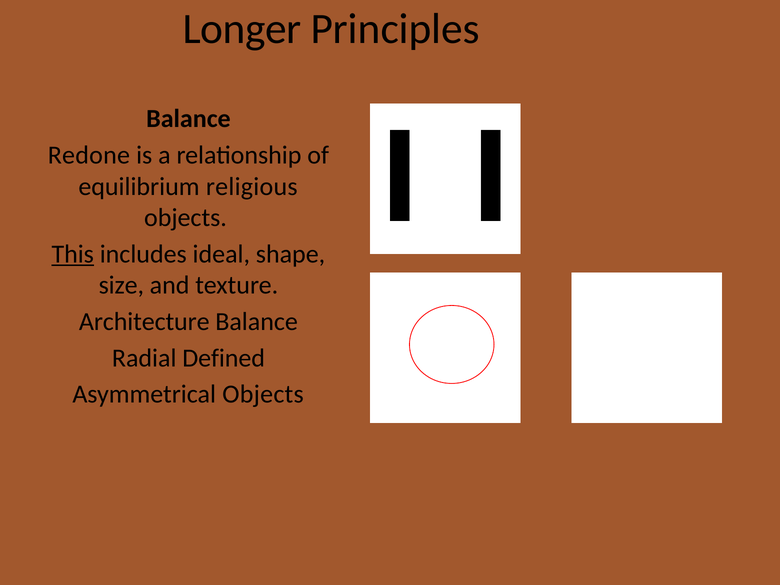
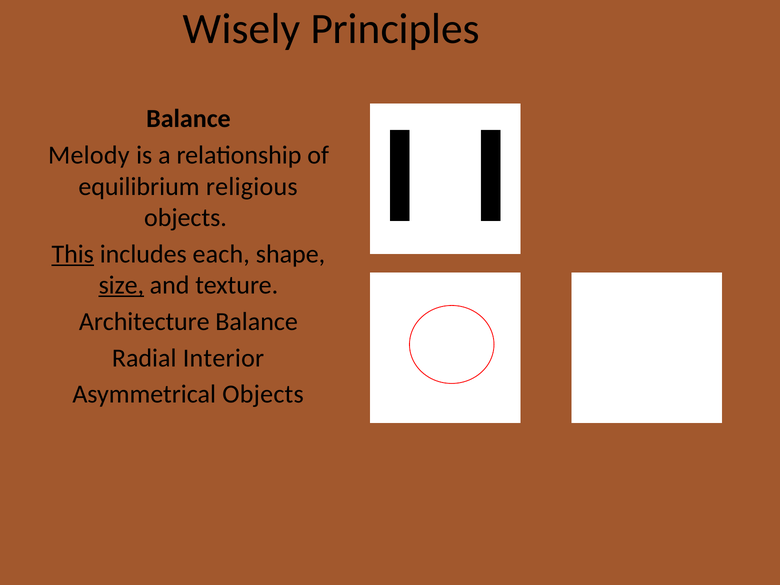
Longer: Longer -> Wisely (242, 29)
Redone: Redone -> Melody (89, 155)
ideal: ideal -> each (221, 254)
size underline: none -> present (121, 285)
Defined: Defined -> Interior (223, 358)
